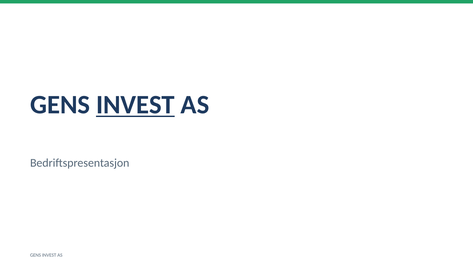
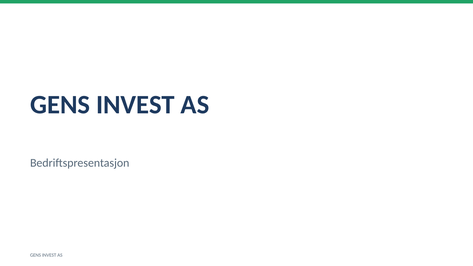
INVEST underline: present -> none (135, 105)
